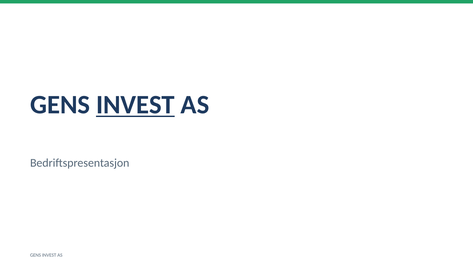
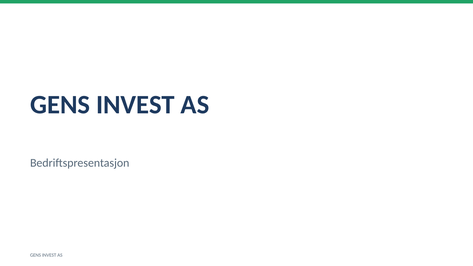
INVEST underline: present -> none (135, 105)
